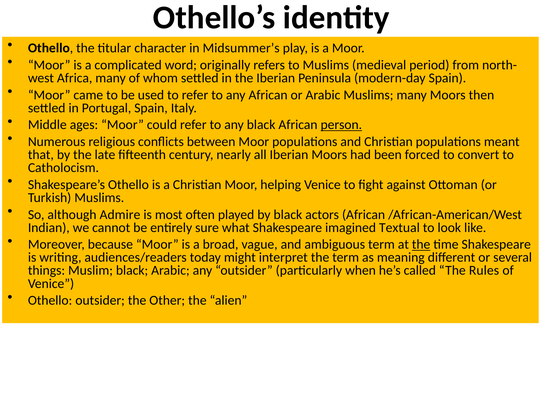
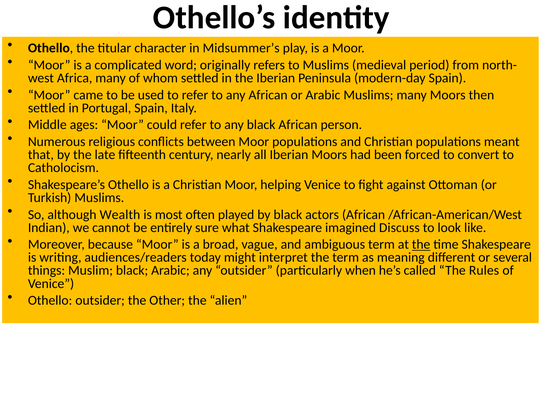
person underline: present -> none (341, 125)
Admire: Admire -> Wealth (120, 215)
Textual: Textual -> Discuss (399, 228)
